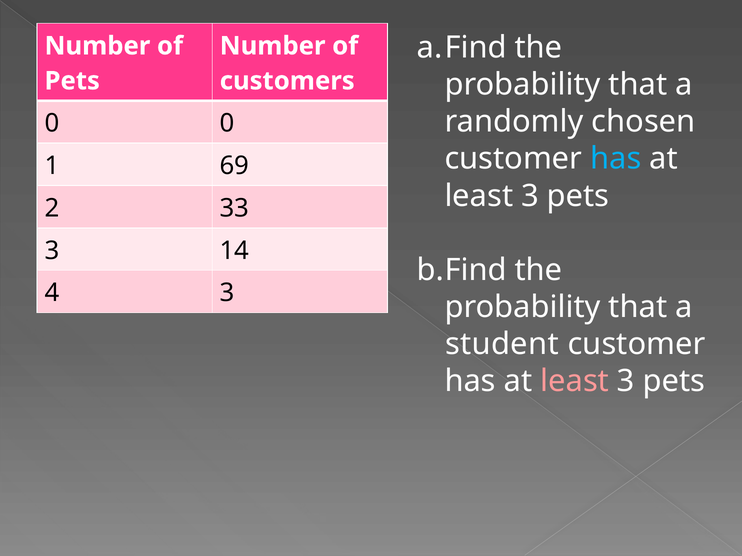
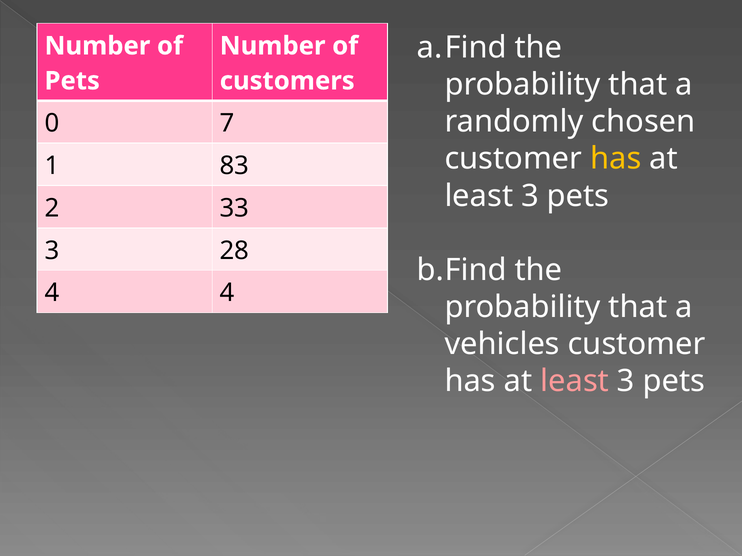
0 0: 0 -> 7 (227, 123)
has colour: light blue -> yellow (616, 159)
69: 69 -> 83 (234, 166)
14: 14 -> 28 (234, 251)
4 3: 3 -> 4 (227, 293)
student: student -> vehicles (502, 344)
